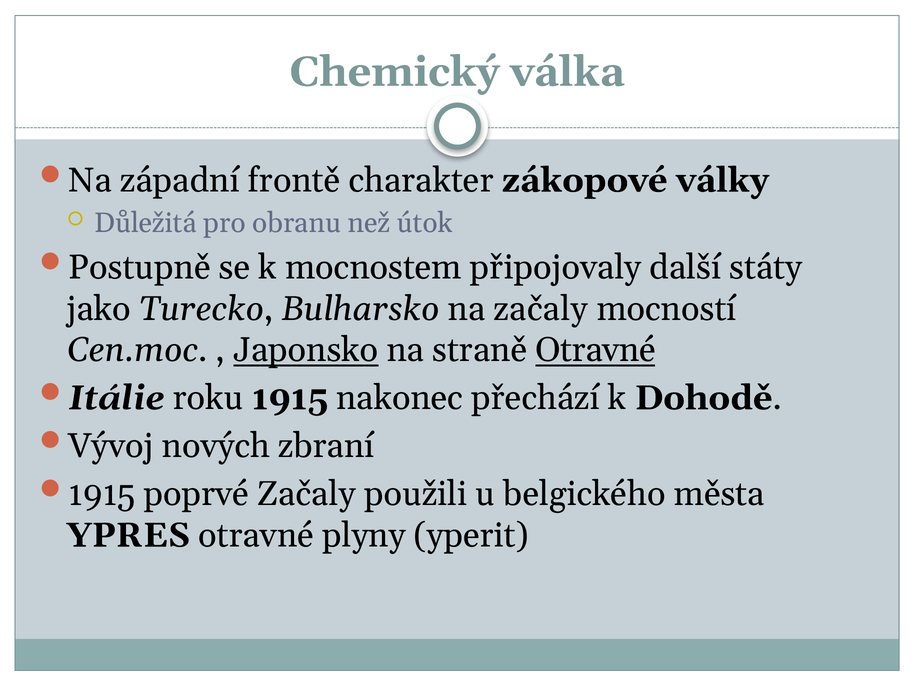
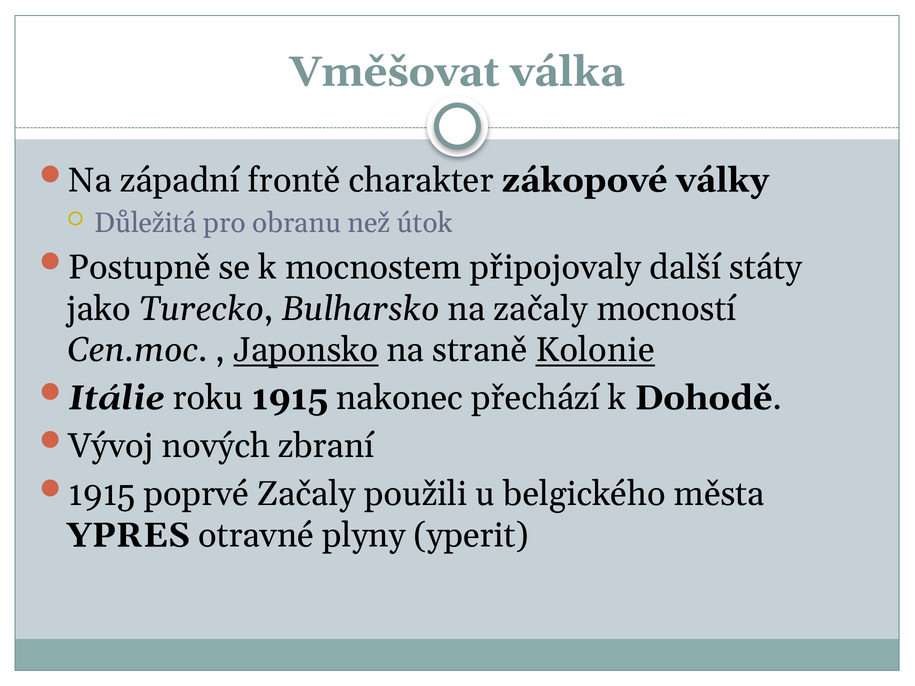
Chemický: Chemický -> Vměšovat (395, 72)
straně Otravné: Otravné -> Kolonie (595, 350)
